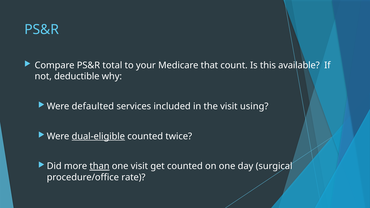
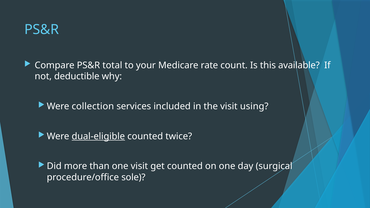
that: that -> rate (209, 65)
defaulted: defaulted -> collection (93, 106)
than underline: present -> none (99, 166)
rate: rate -> sole (133, 177)
